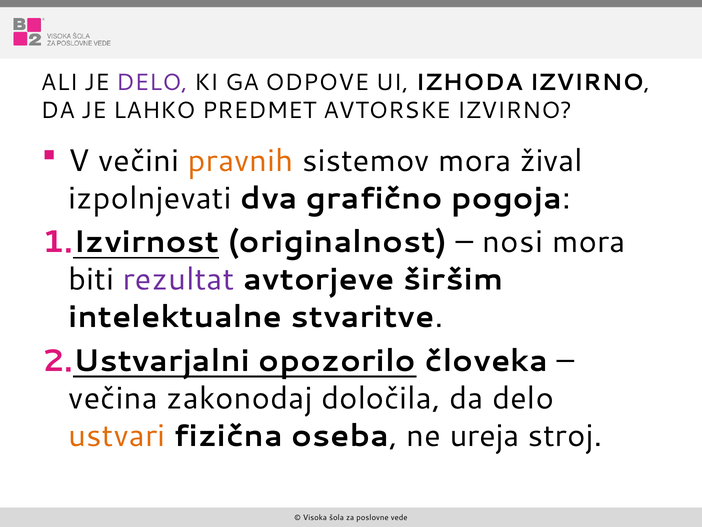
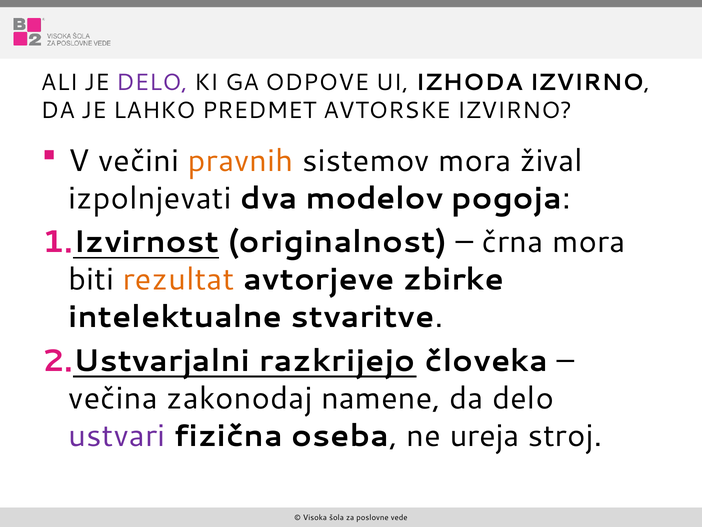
grafično: grafično -> modelov (374, 198)
nosi: nosi -> črna (513, 242)
rezultat colour: purple -> orange (179, 279)
širšim: širšim -> zbirke (454, 279)
opozorilo: opozorilo -> razkrijejo (337, 360)
določila: določila -> namene (381, 398)
ustvari colour: orange -> purple (117, 435)
